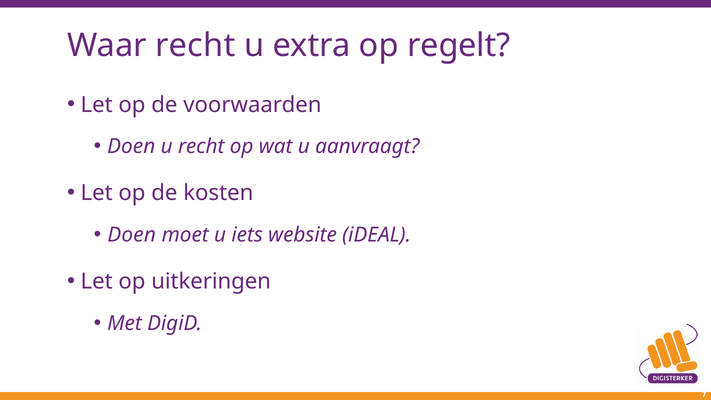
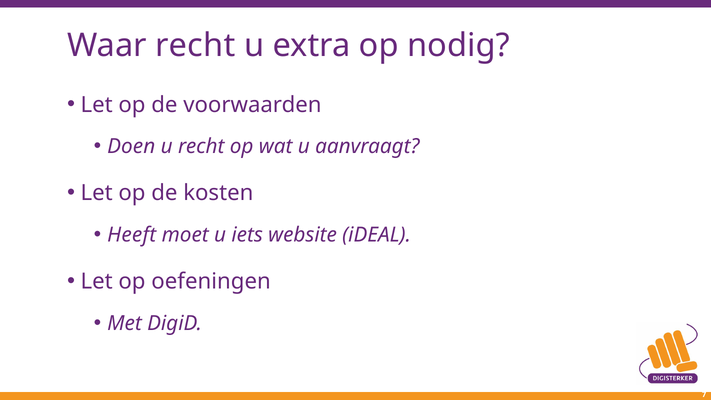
regelt: regelt -> nodig (459, 46)
Doen: Doen -> Heeft (132, 235)
uitkeringen: uitkeringen -> oefeningen (211, 282)
